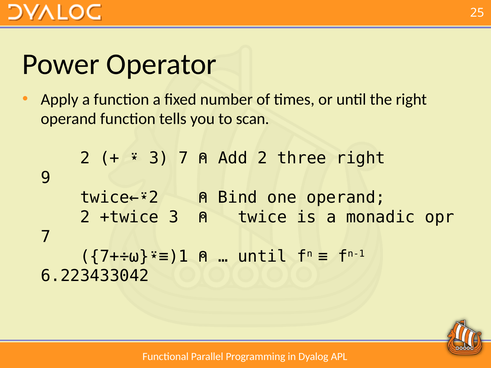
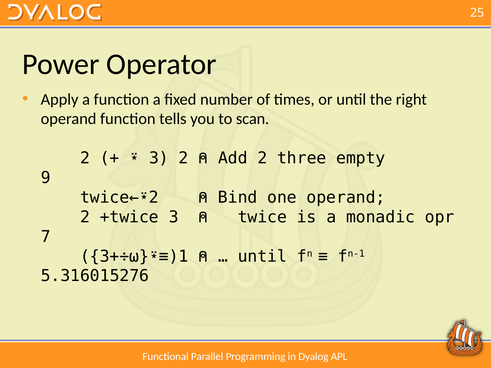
3 7: 7 -> 2 (184, 158)
three right: right -> empty (361, 158)
7+÷⍵}⍣≡)1: 7+÷⍵}⍣≡)1 -> 3+÷⍵}⍣≡)1 (134, 256)
6.223433042: 6.223433042 -> 5.316015276 (95, 276)
